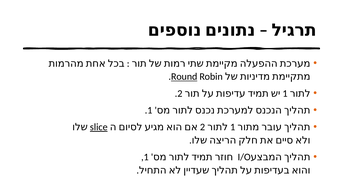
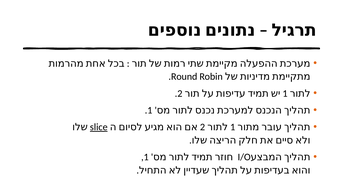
Round underline: present -> none (184, 77)
